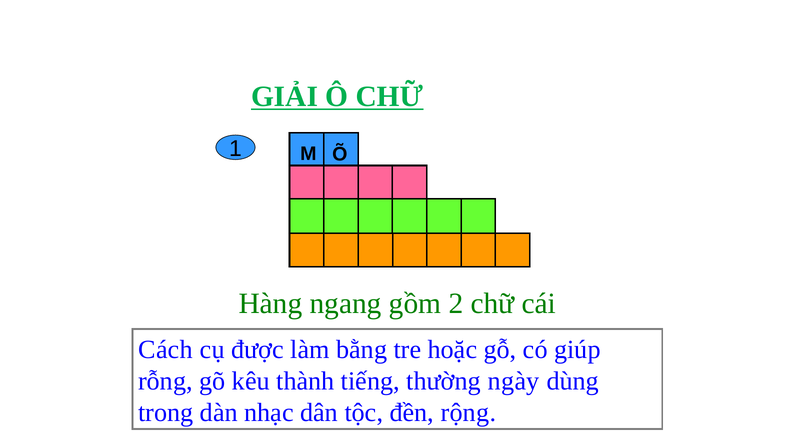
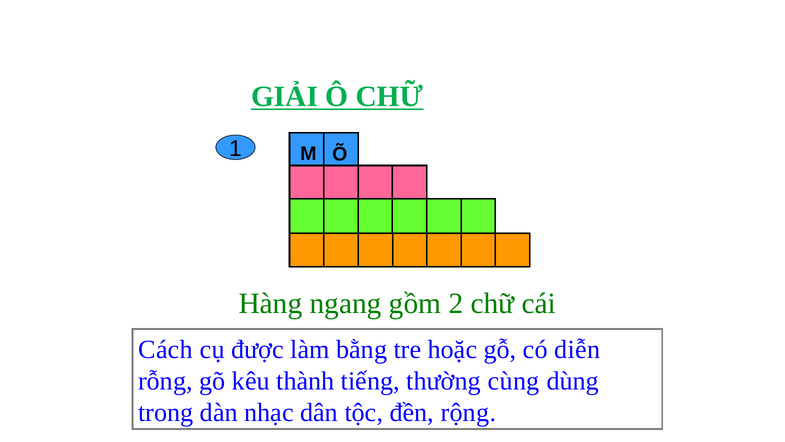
giúp: giúp -> diễn (577, 349)
ngày: ngày -> cùng (514, 381)
